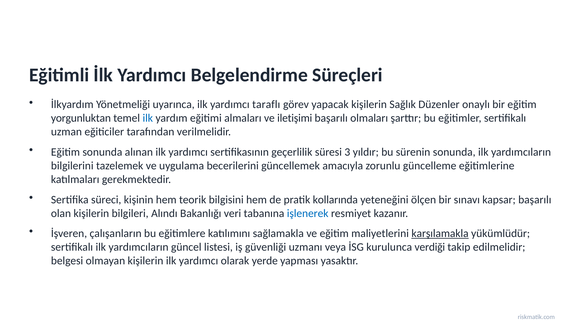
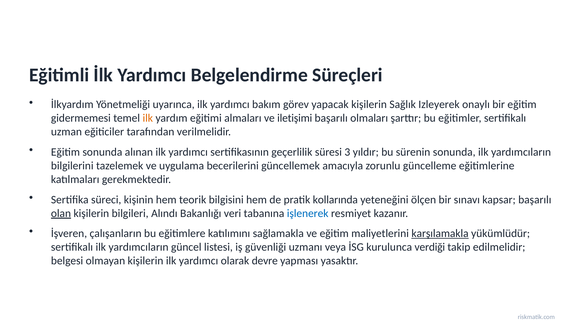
taraflı: taraflı -> bakım (266, 104)
Düzenler: Düzenler -> Izleyerek (439, 104)
yorgunluktan: yorgunluktan -> gidermemesi (81, 118)
ilk colour: blue -> orange (148, 118)
olan underline: none -> present (61, 213)
yerde: yerde -> devre (265, 260)
